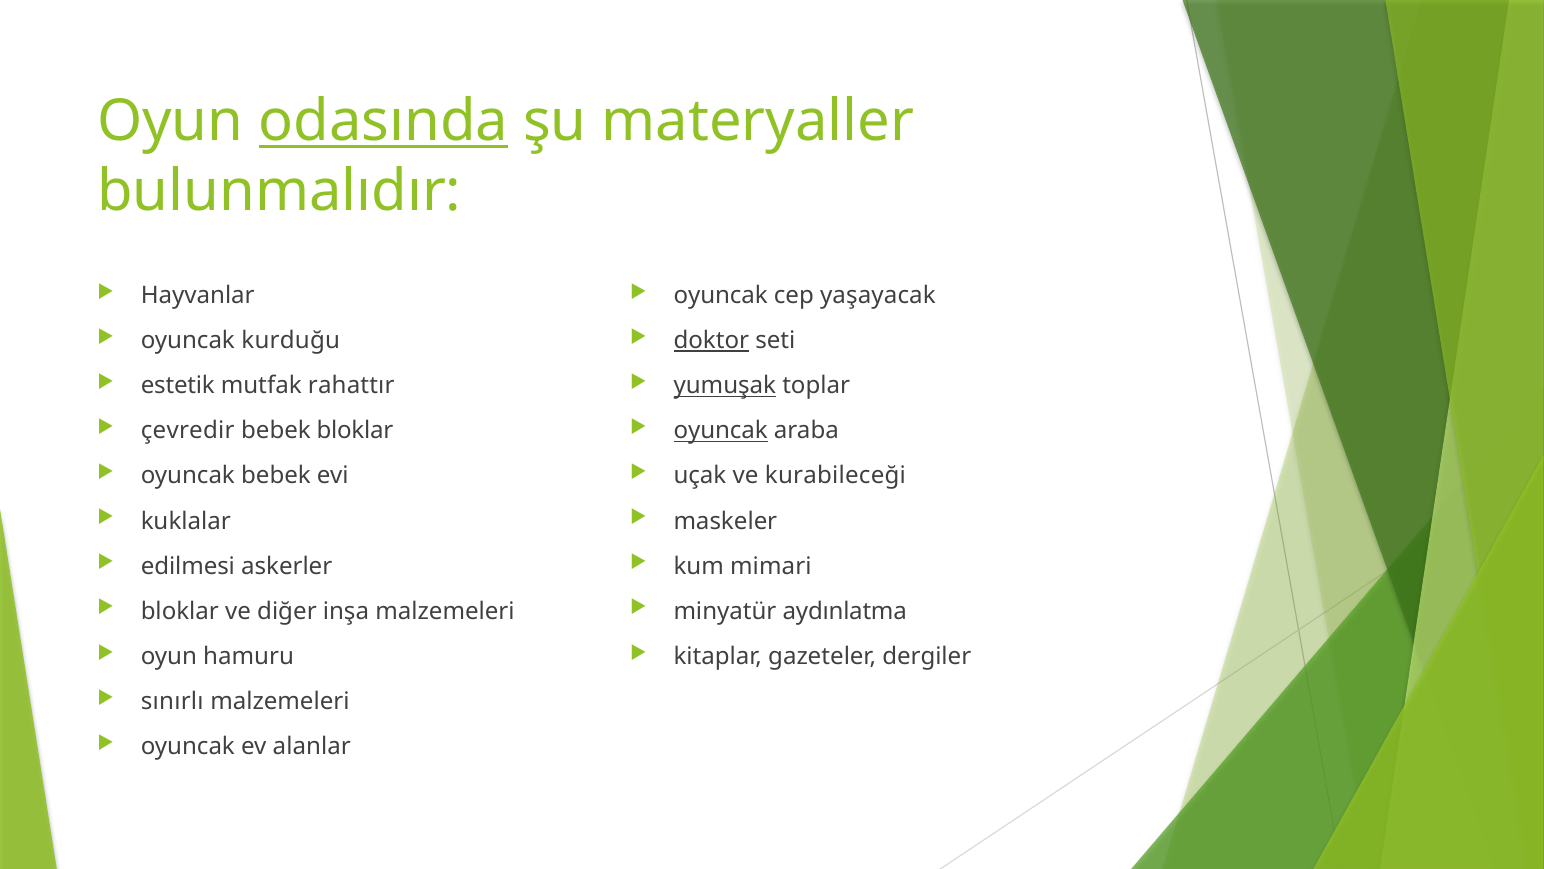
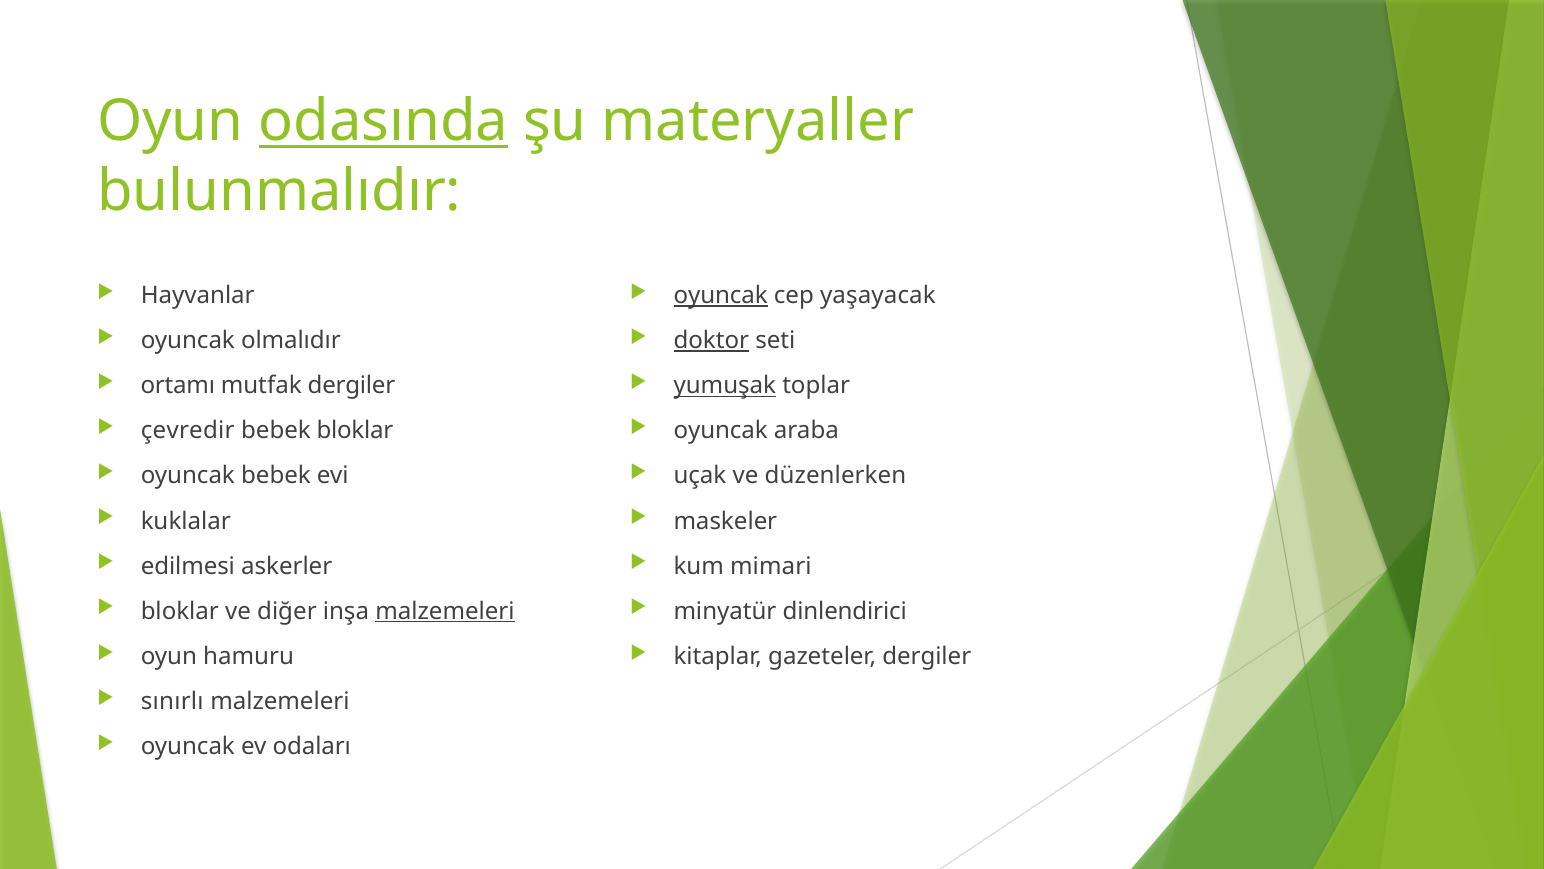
oyuncak underline: none -> present (721, 296)
kurduğu: kurduğu -> olmalıdır (291, 341)
estetik: estetik -> ortamı (178, 386)
mutfak rahattır: rahattır -> dergiler (351, 386)
oyuncak underline: present -> none (721, 431)
kurabileceği: kurabileceği -> düzenlerken (835, 476)
malzemeleri underline: none -> present (445, 611)
aydınlatma: aydınlatma -> dinlendirici (845, 611)
alanlar: alanlar -> odaları (312, 746)
